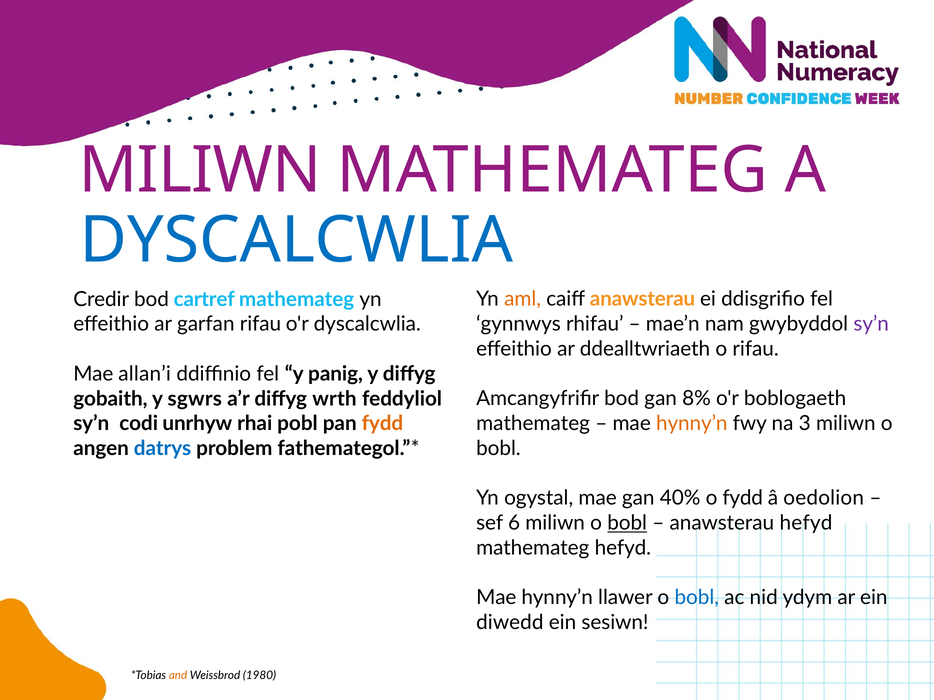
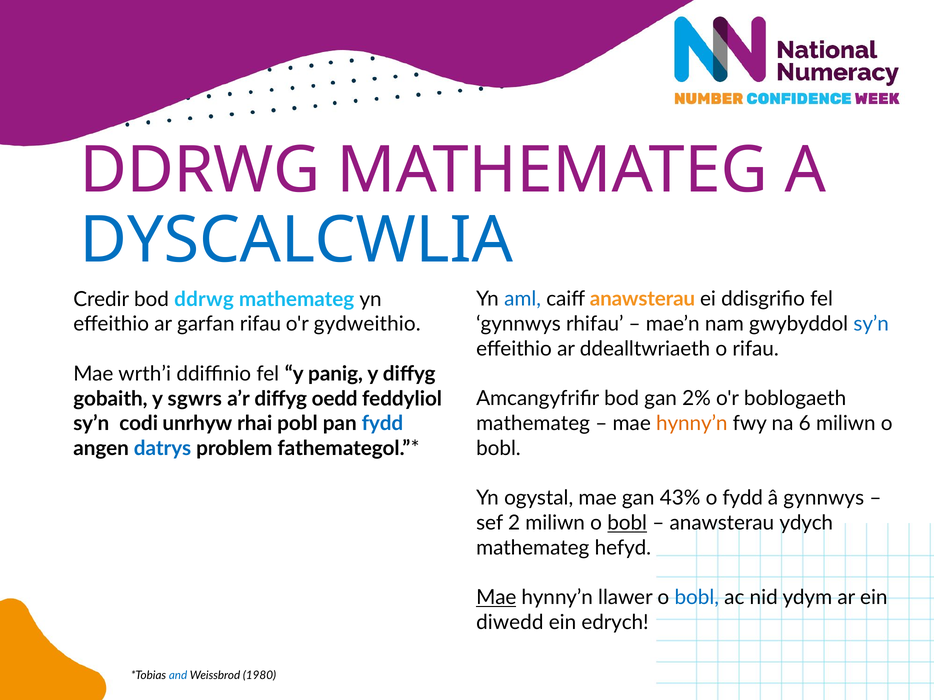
MILIWN: MILIWN -> DDRWG (200, 171)
aml colour: orange -> blue (523, 299)
bod cartref: cartref -> ddrwg (204, 299)
sy’n colour: purple -> blue (871, 324)
o'r dyscalcwlia: dyscalcwlia -> gydweithio (367, 324)
allan’i: allan’i -> wrth’i (145, 374)
wrth: wrth -> oedd (335, 399)
8%: 8% -> 2% (696, 399)
fydd colour: orange -> blue (382, 424)
3: 3 -> 6 (805, 424)
40%: 40% -> 43% (680, 499)
â oedolion: oedolion -> gynnwys (824, 499)
6: 6 -> 2 (514, 523)
anawsterau hefyd: hefyd -> ydych (806, 523)
Mae underline: none -> present (496, 598)
sesiwn: sesiwn -> edrych (615, 623)
and colour: orange -> blue (178, 676)
